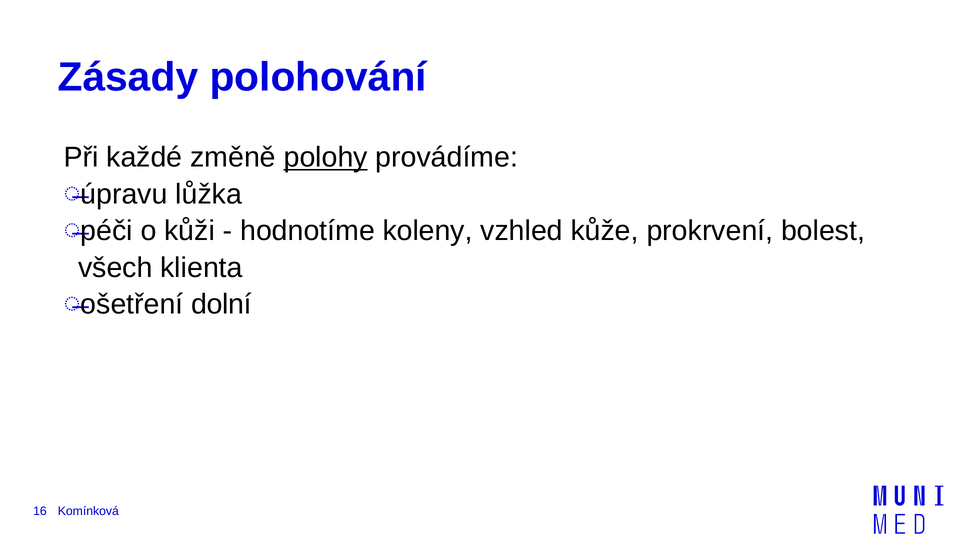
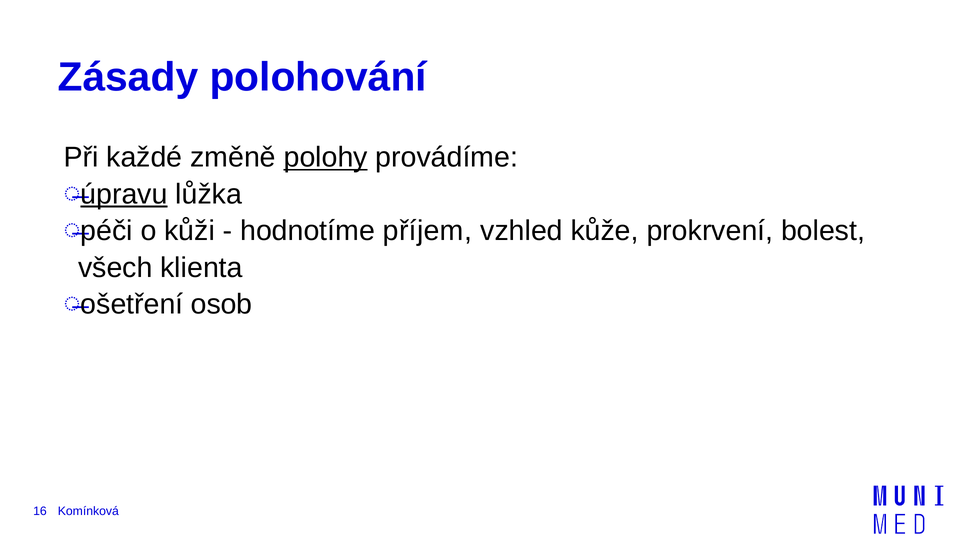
úpravu underline: none -> present (124, 194)
koleny: koleny -> příjem (427, 231)
dolní: dolní -> osob (221, 304)
